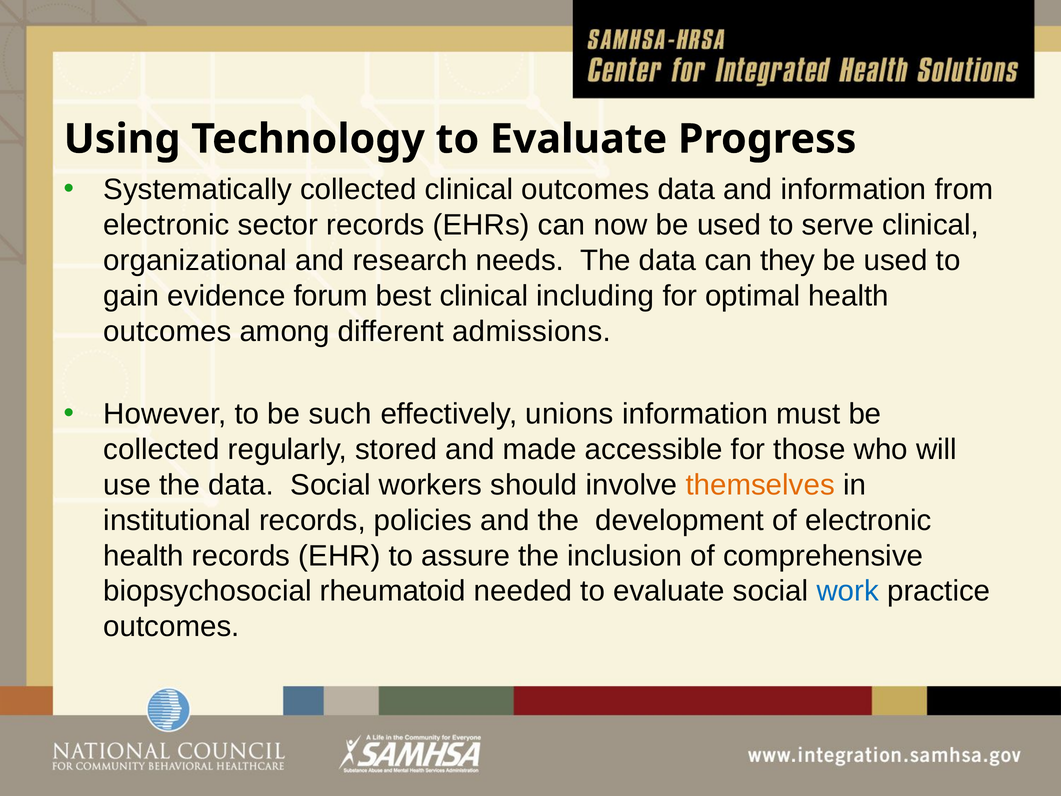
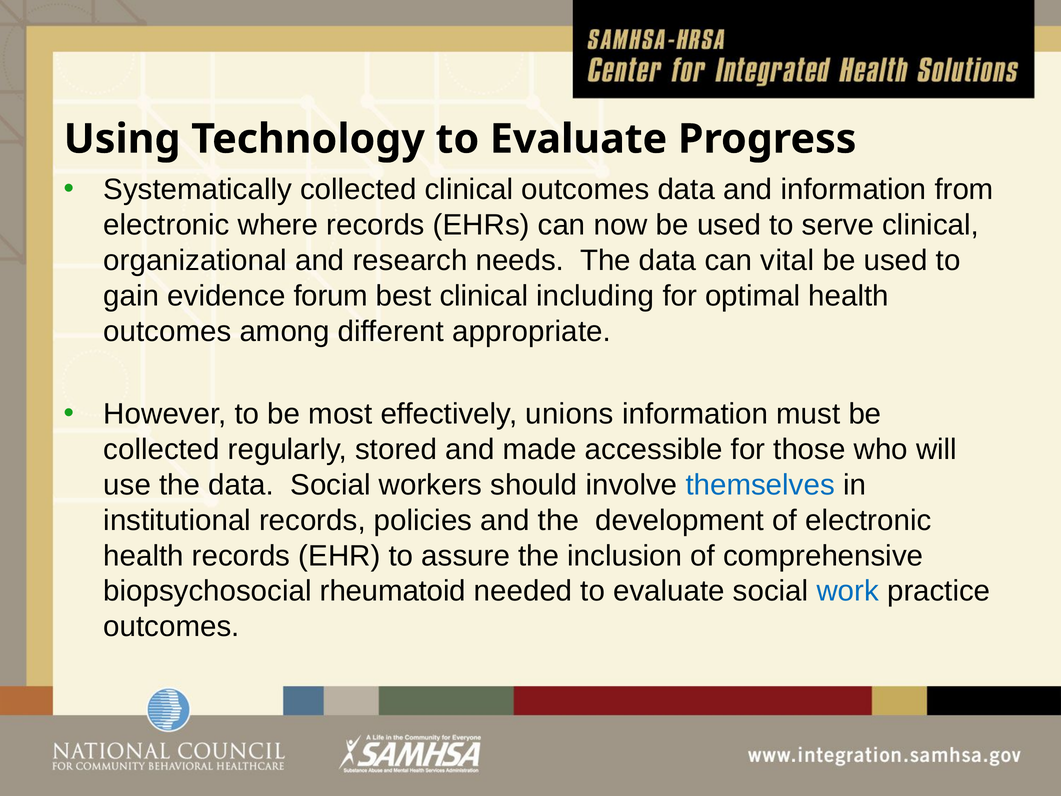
sector: sector -> where (278, 225)
they: they -> vital (787, 260)
admissions: admissions -> appropriate (532, 331)
such: such -> most (340, 414)
themselves colour: orange -> blue (760, 485)
